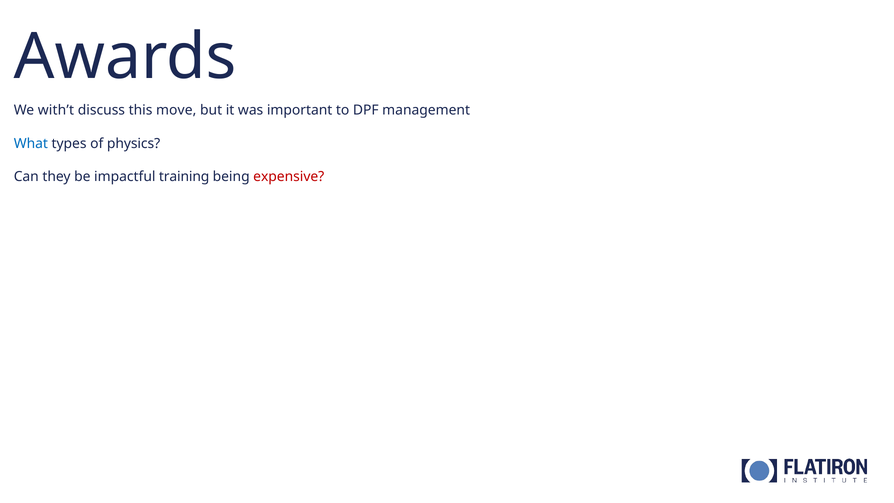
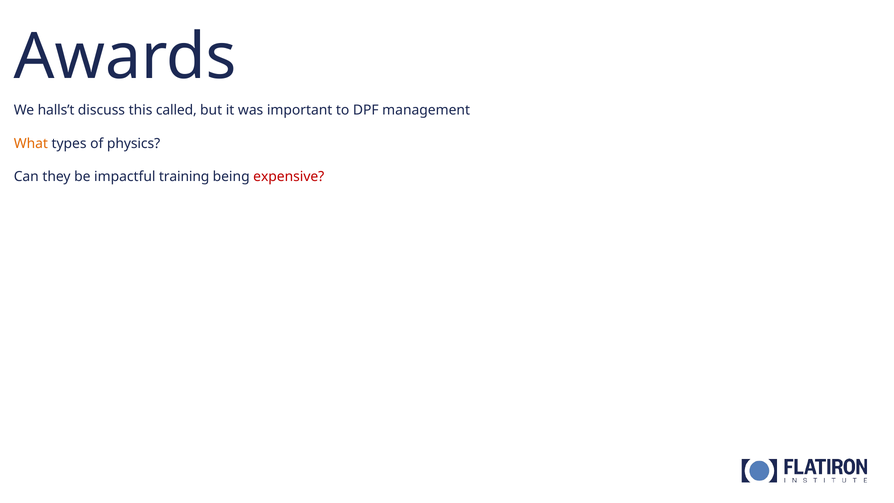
with’t: with’t -> halls’t (56, 110)
move: move -> called (176, 110)
What colour: blue -> orange (31, 143)
